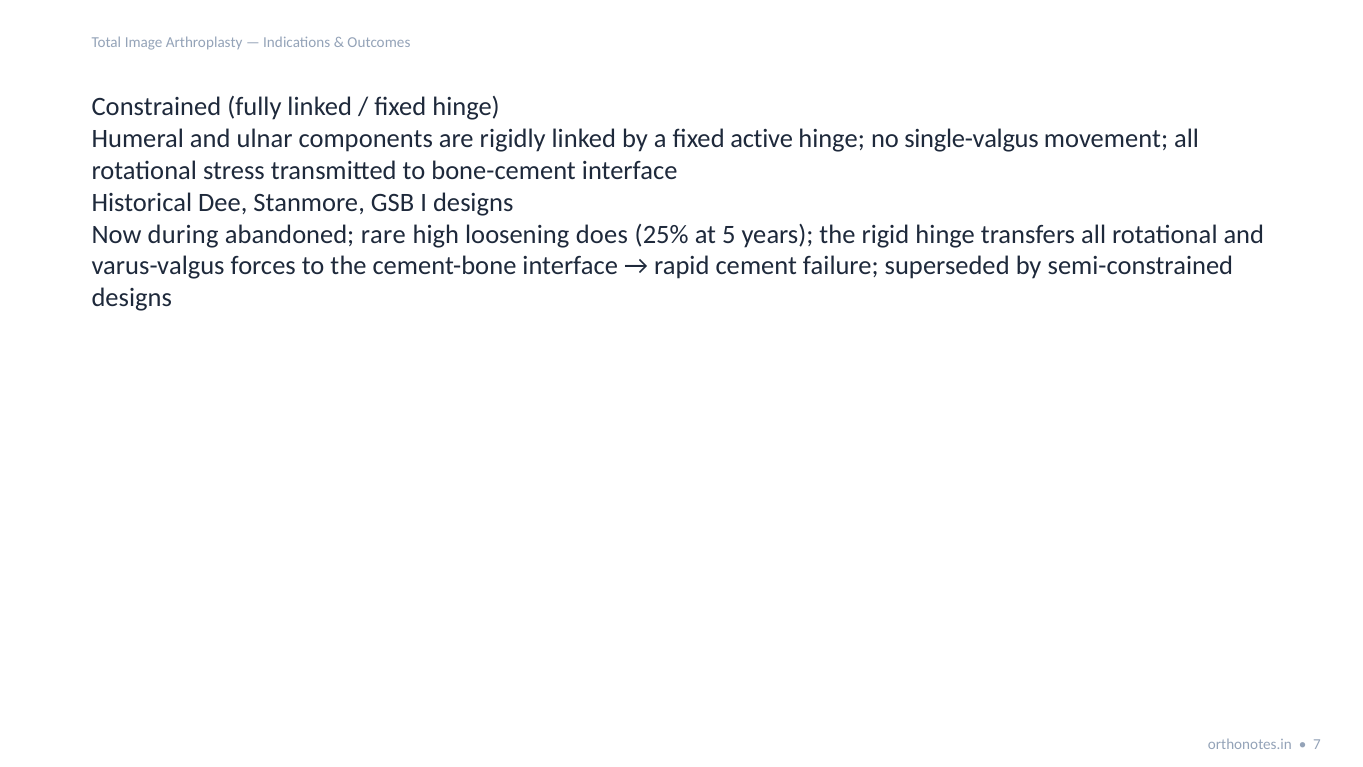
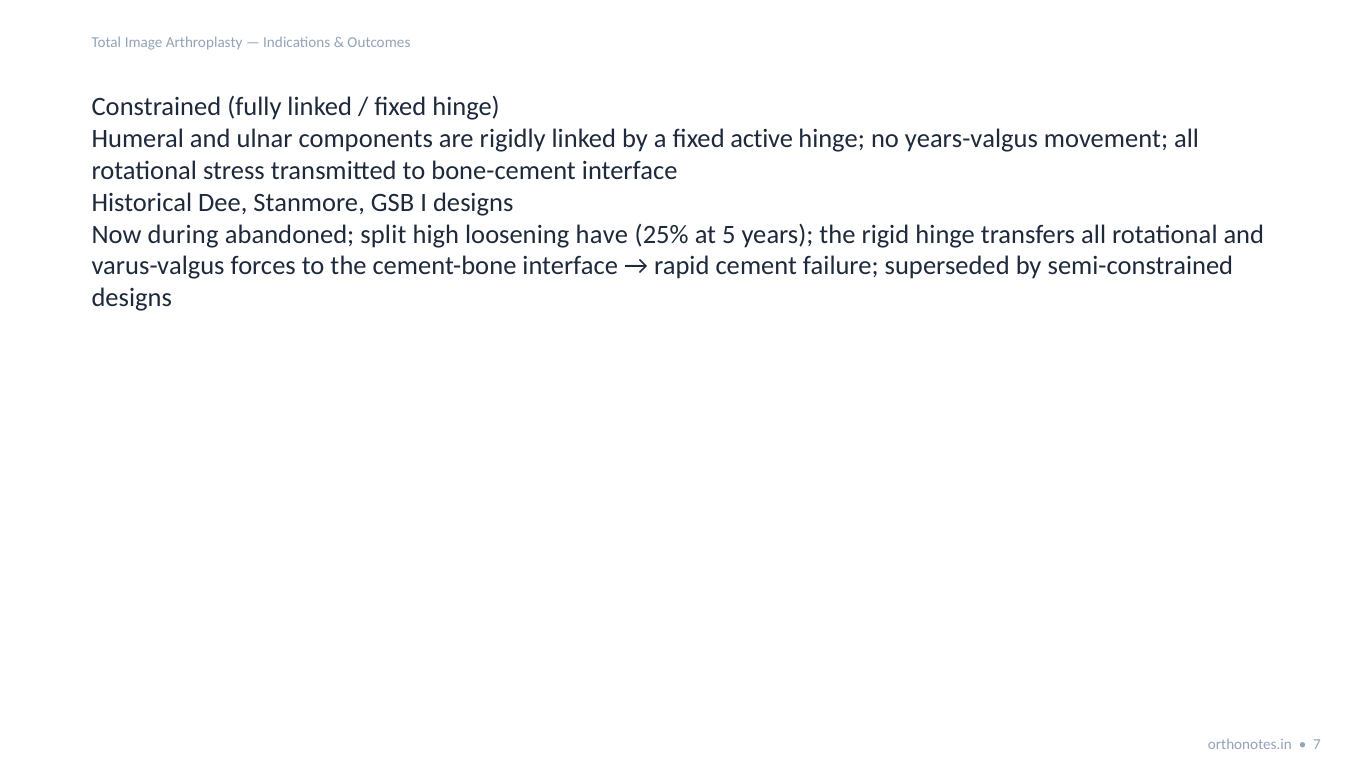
single-valgus: single-valgus -> years-valgus (971, 139)
rare: rare -> split (383, 234)
does: does -> have (602, 234)
